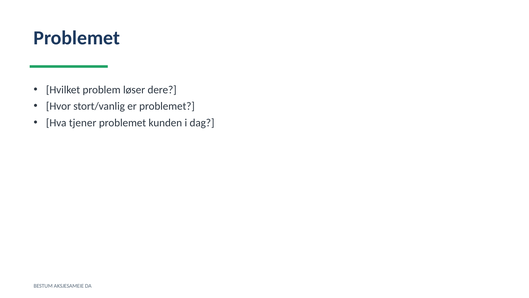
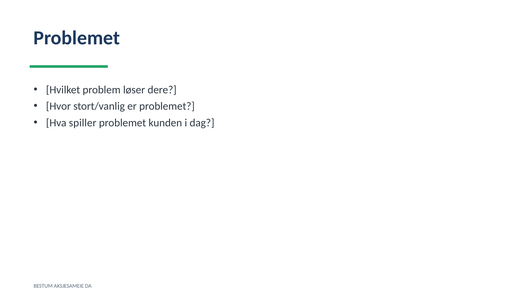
tjener: tjener -> spiller (83, 123)
